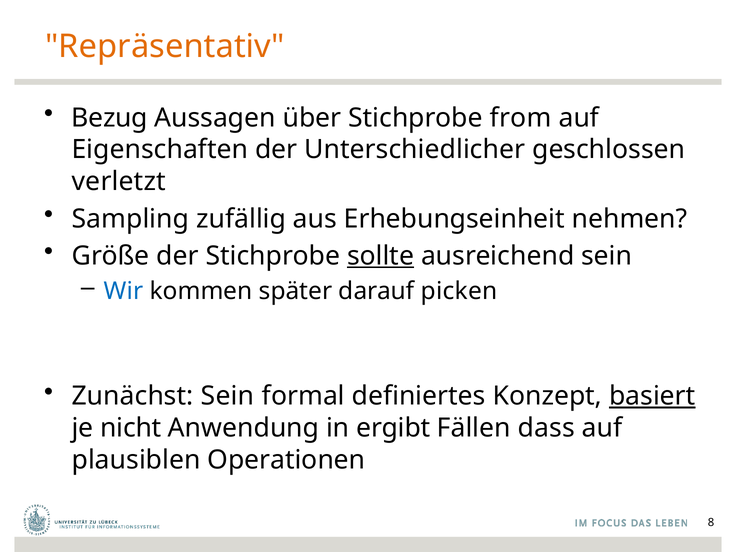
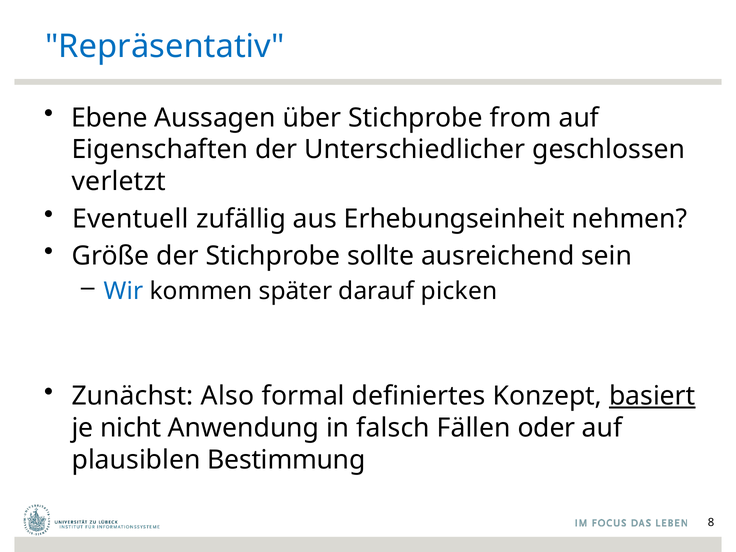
Repräsentativ colour: orange -> blue (165, 47)
Bezug: Bezug -> Ebene (110, 118)
Sampling: Sampling -> Eventuell (130, 219)
sollte underline: present -> none (381, 256)
Zunächst Sein: Sein -> Also (228, 396)
ergibt: ergibt -> falsch (393, 428)
dass: dass -> oder (546, 428)
Operationen: Operationen -> Bestimmung (286, 460)
